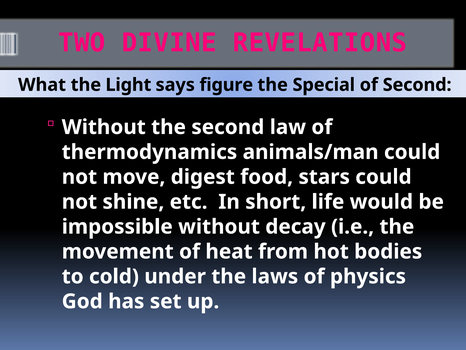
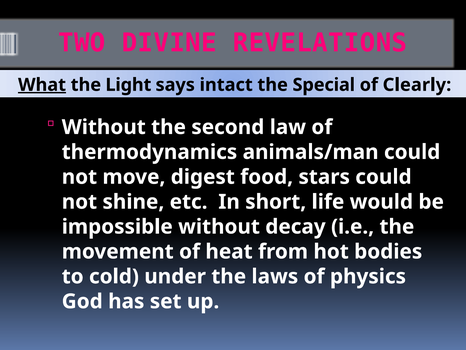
What underline: none -> present (42, 85)
figure: figure -> intact (226, 85)
of Second: Second -> Clearly (417, 85)
